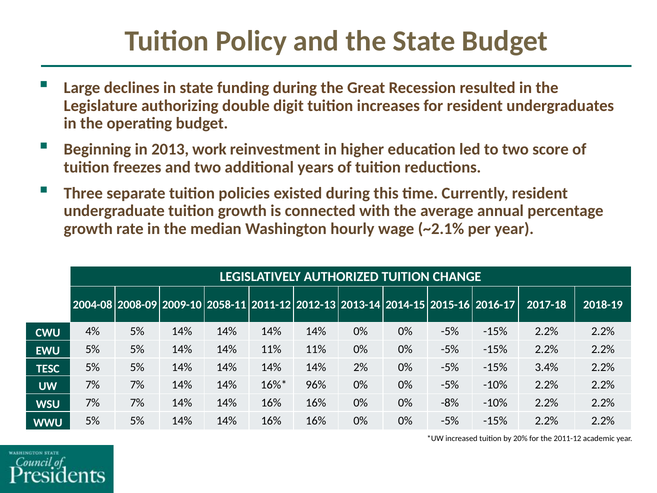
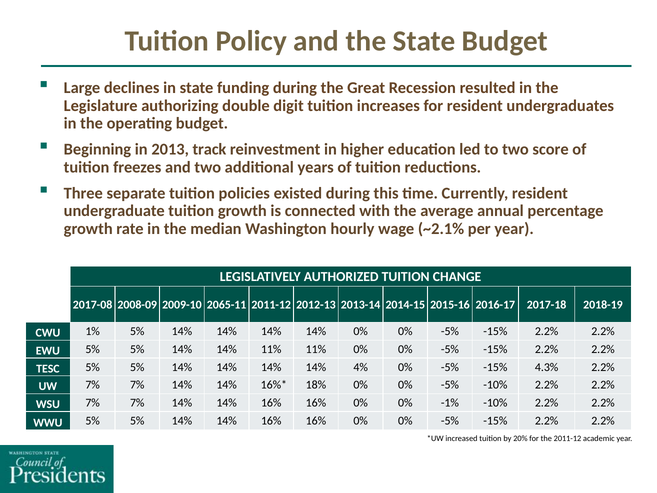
work: work -> track (209, 149)
2004-08: 2004-08 -> 2017-08 (93, 304)
2058-11: 2058-11 -> 2065-11 (227, 304)
4%: 4% -> 1% (93, 331)
2%: 2% -> 4% (361, 367)
3.4%: 3.4% -> 4.3% (547, 367)
96%: 96% -> 18% (316, 385)
-8%: -8% -> -1% (450, 403)
